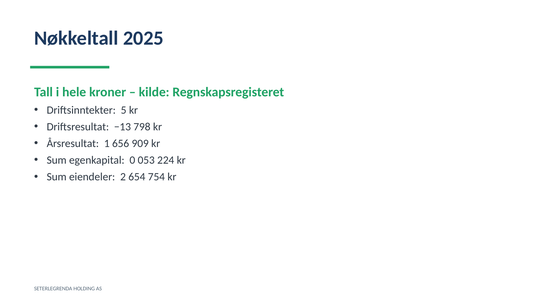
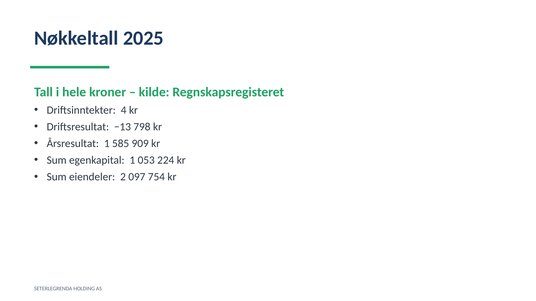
5: 5 -> 4 (124, 110)
656: 656 -> 585 (121, 144)
egenkapital 0: 0 -> 1 (132, 160)
654: 654 -> 097 (137, 177)
